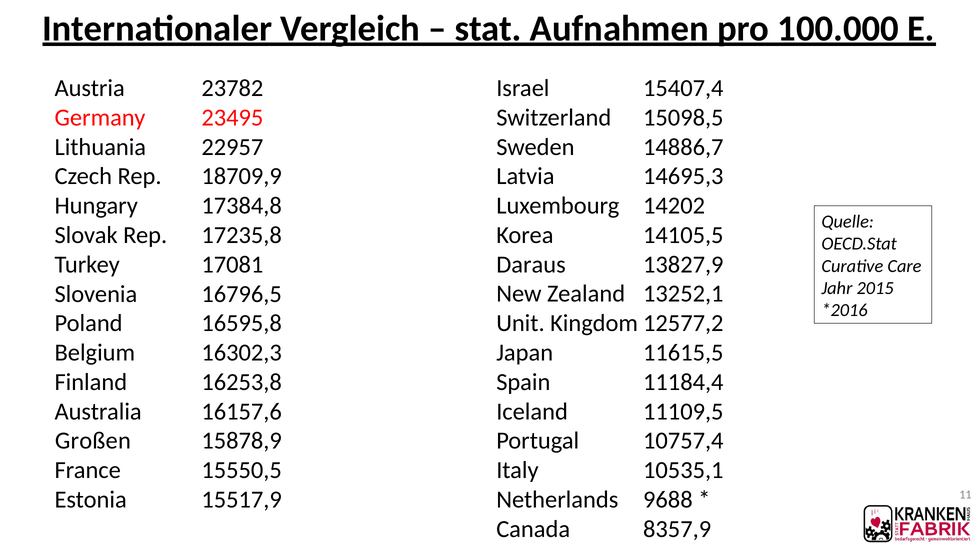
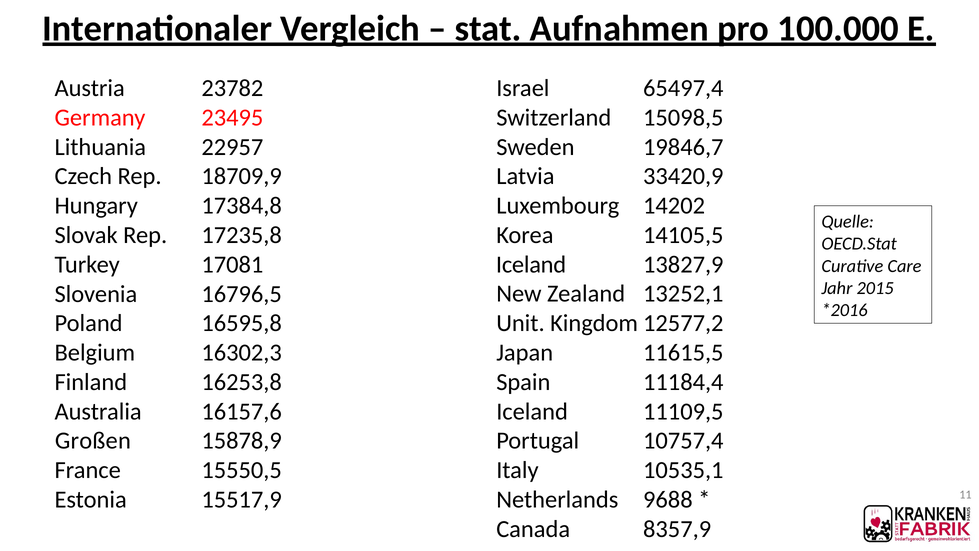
15407,4: 15407,4 -> 65497,4 (683, 88)
14886,7: 14886,7 -> 19846,7 (683, 147)
14695,3: 14695,3 -> 33420,9 (683, 176)
Daraus: Daraus -> Iceland (531, 264)
